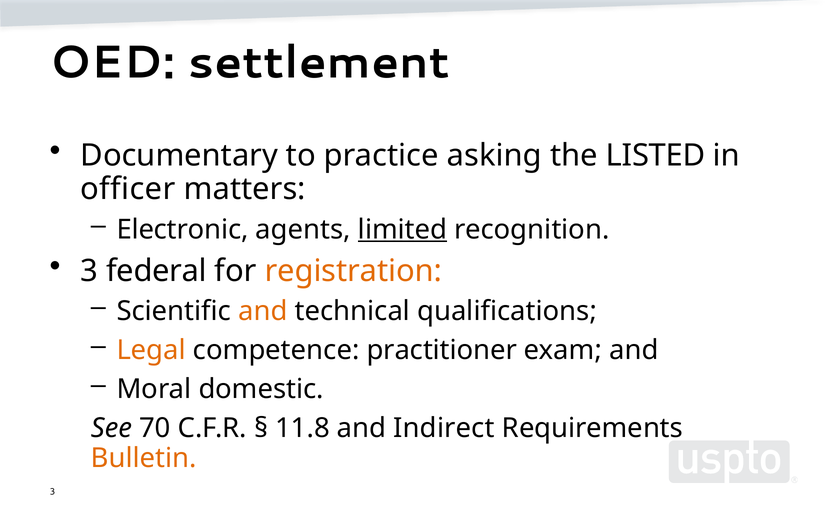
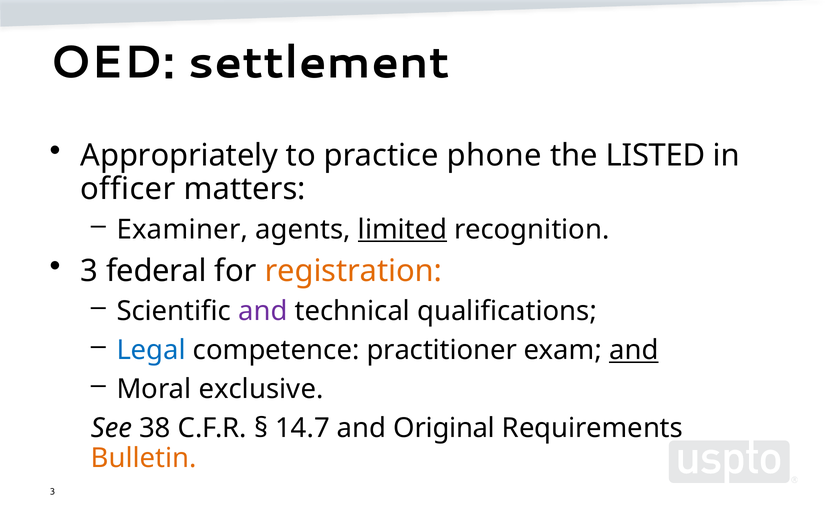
Documentary: Documentary -> Appropriately (179, 155)
asking: asking -> phone (494, 155)
Electronic: Electronic -> Examiner (182, 229)
and colour: orange -> purple (263, 311)
Legal colour: orange -> blue (151, 350)
and underline: none -> present (634, 350)
domestic: domestic -> exclusive (261, 389)
70: 70 -> 38 (155, 428)
11.8: 11.8 -> 14.7 (303, 428)
Indirect: Indirect -> Original (444, 428)
